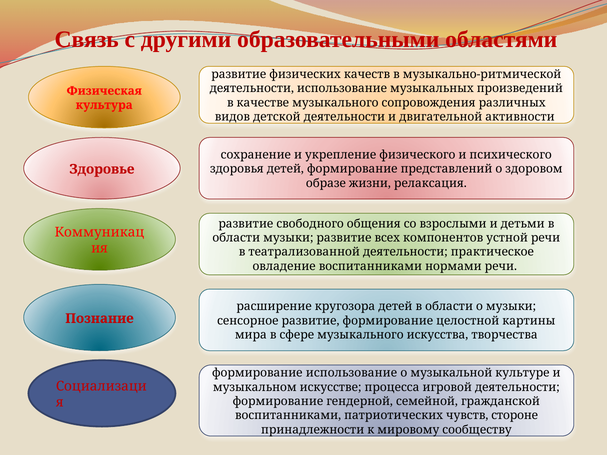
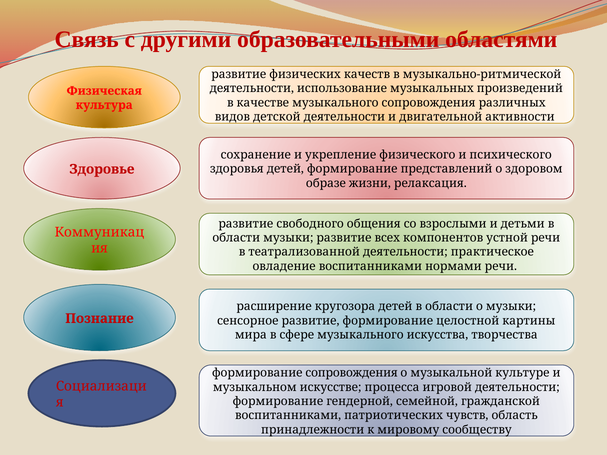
формирование использование: использование -> сопровождения (352, 373)
стороне: стороне -> область (515, 416)
